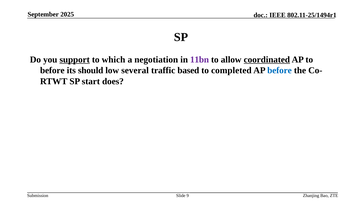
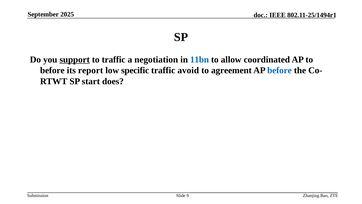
to which: which -> traffic (114, 59)
11bn colour: purple -> blue (200, 59)
coordinated underline: present -> none (267, 59)
should: should -> report (91, 70)
several: several -> specific (135, 70)
based: based -> avoid (188, 70)
completed: completed -> agreement (231, 70)
